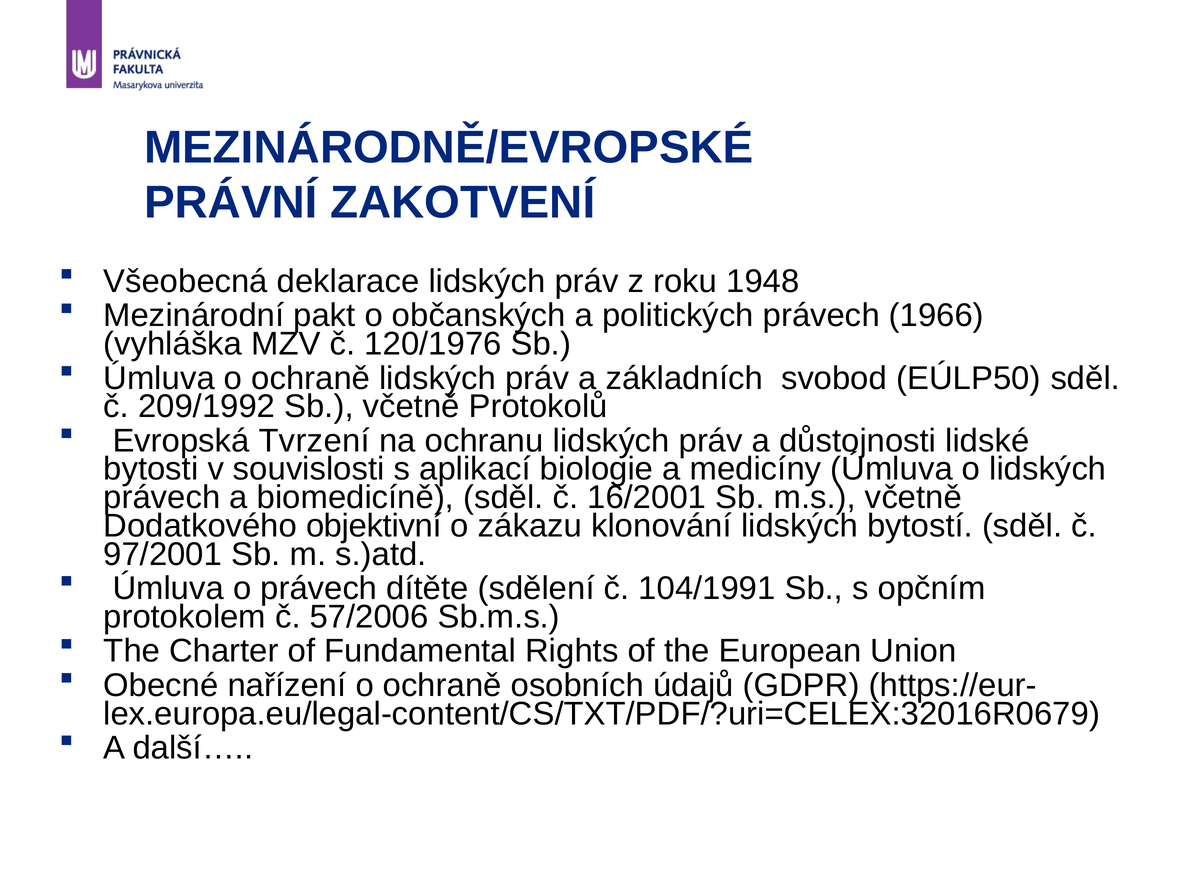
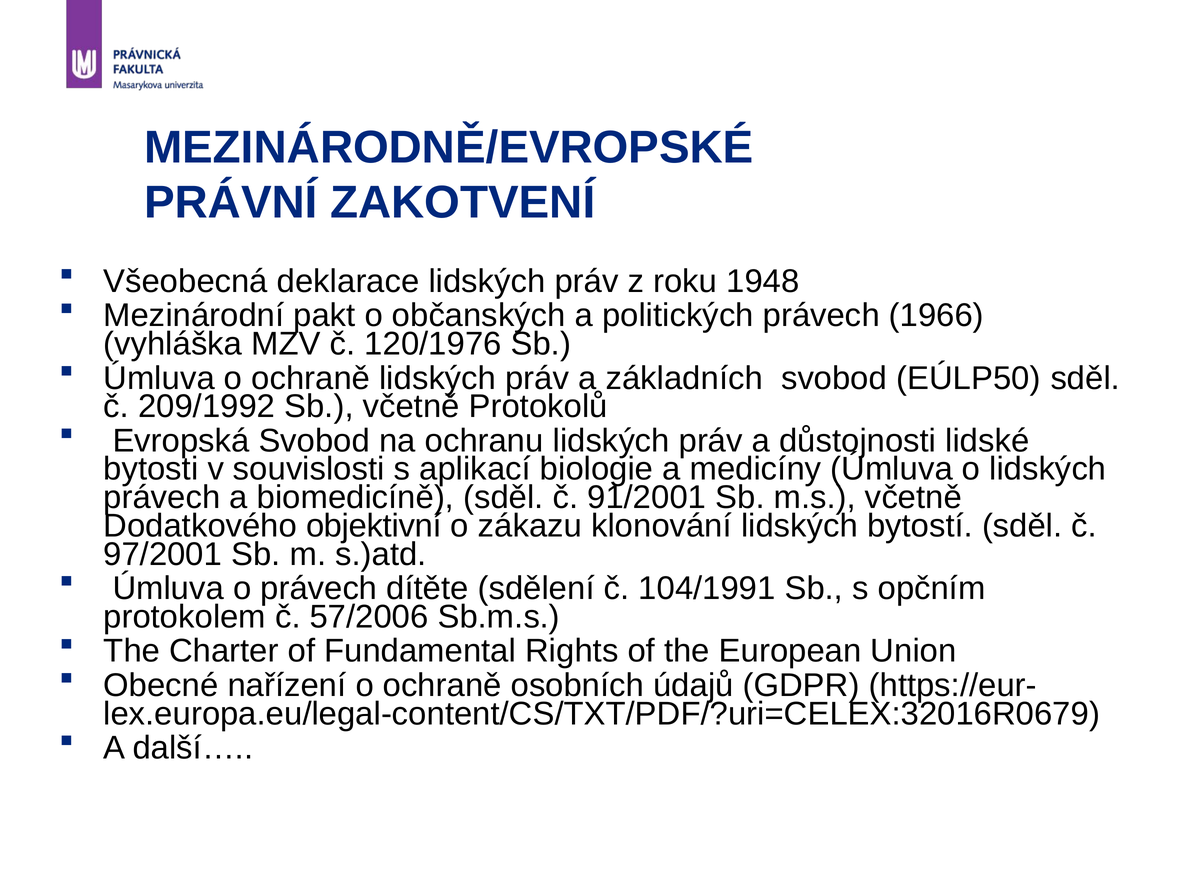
Evropská Tvrzení: Tvrzení -> Svobod (314, 441)
16/2001: 16/2001 -> 91/2001 (647, 498)
